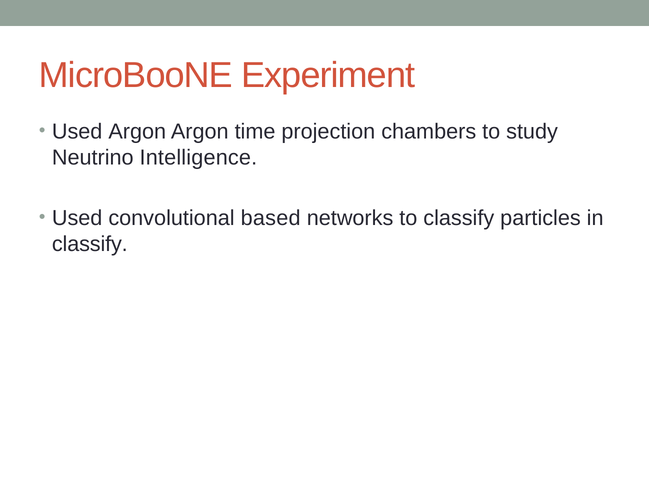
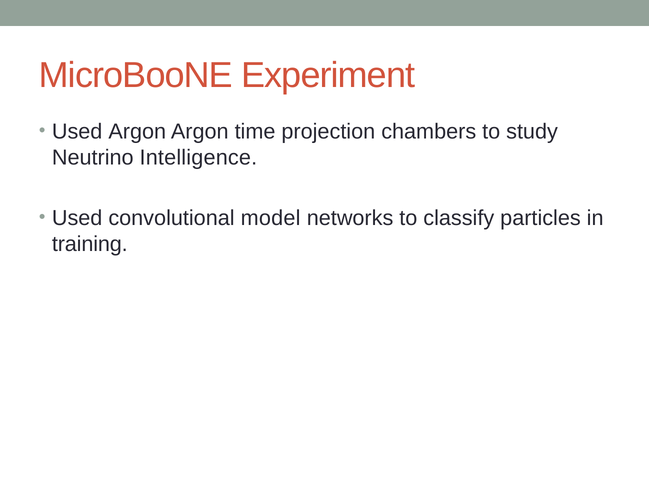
based: based -> model (271, 218)
classify: classify -> training (90, 244)
